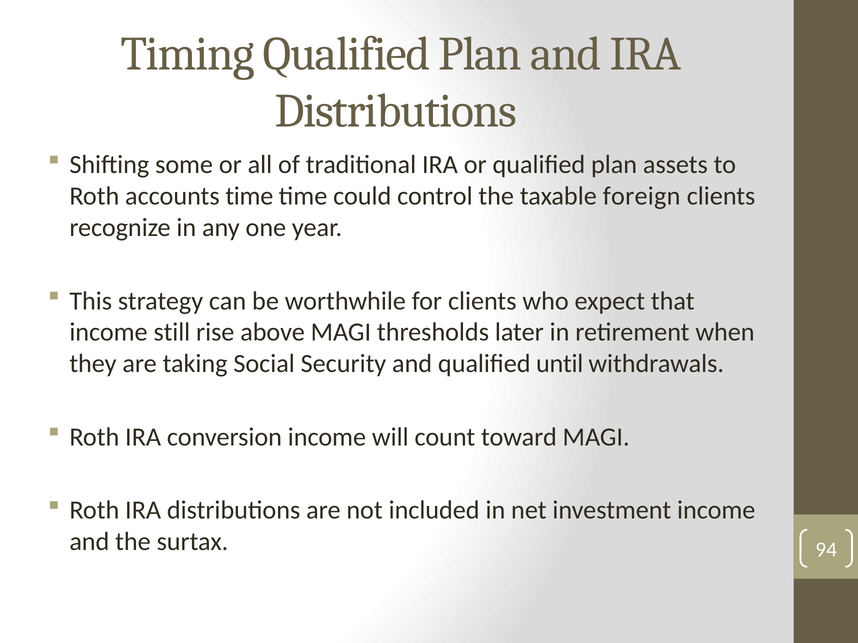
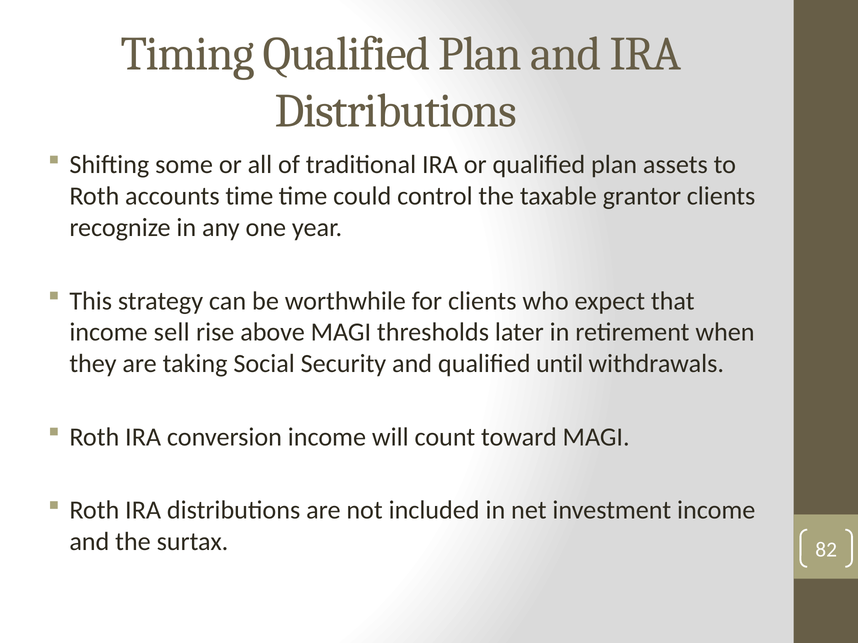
foreign: foreign -> grantor (642, 196)
still: still -> sell (172, 333)
94: 94 -> 82 (826, 550)
